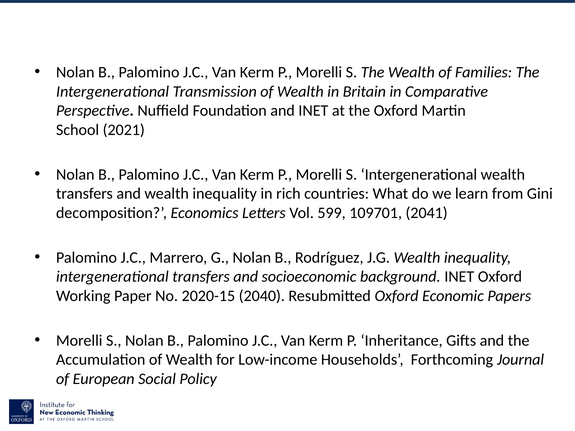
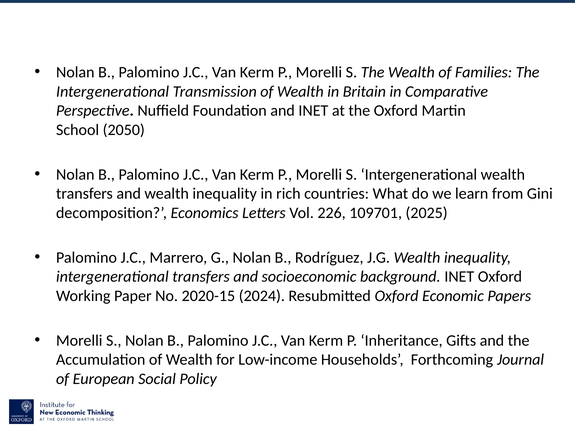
2021: 2021 -> 2050 (124, 130)
599: 599 -> 226 (332, 213)
2041: 2041 -> 2025 (427, 213)
2040: 2040 -> 2024 (262, 296)
